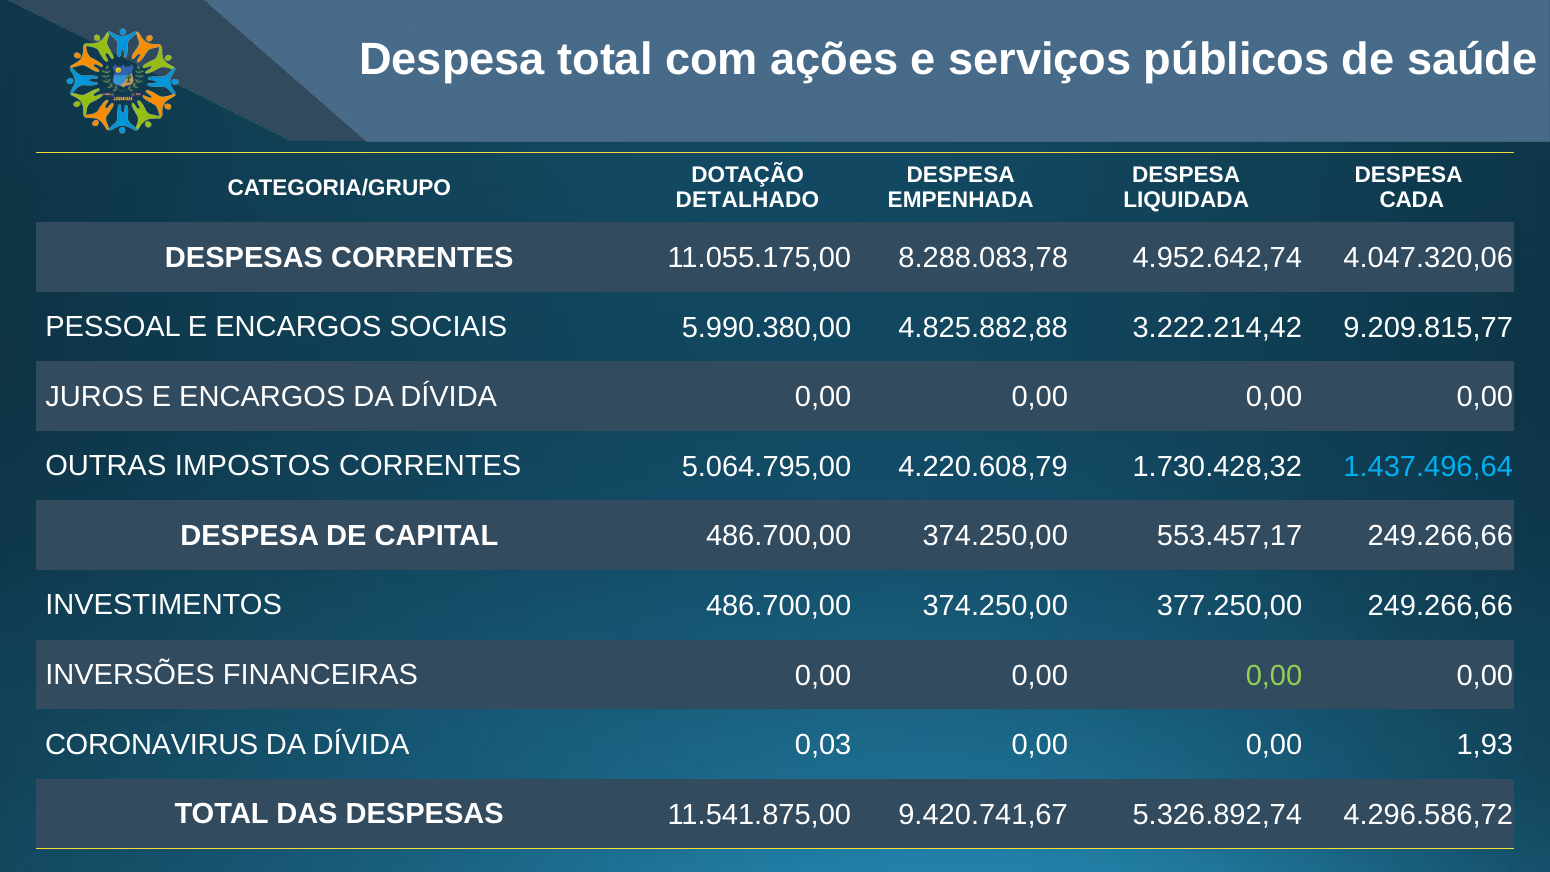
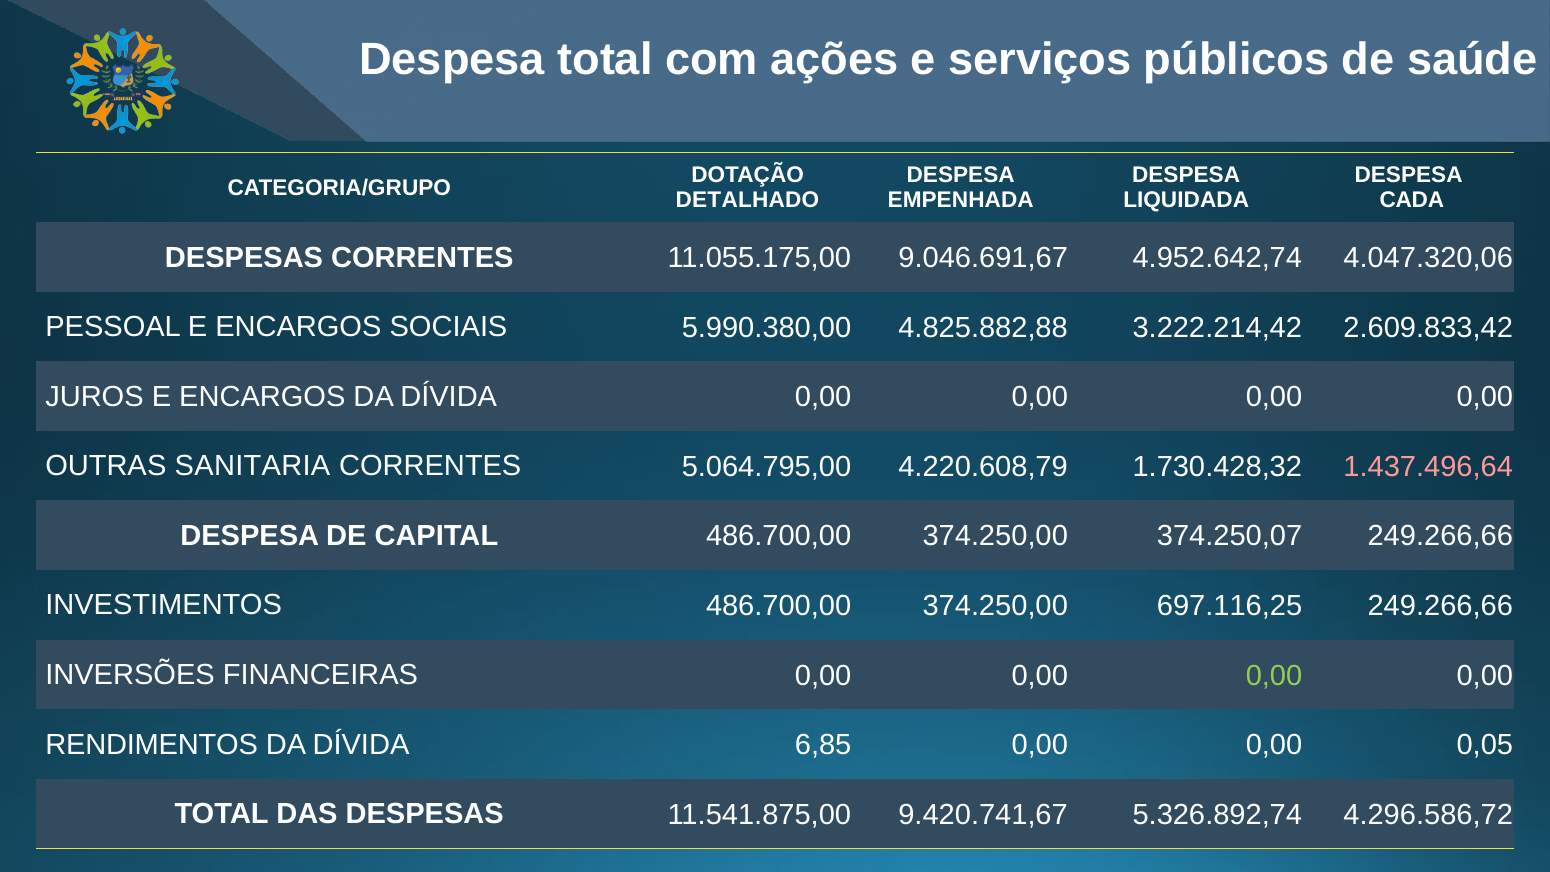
8.288.083,78: 8.288.083,78 -> 9.046.691,67 (983, 258)
9.209.815,77: 9.209.815,77 -> 2.609.833,42 (1428, 328)
IMPOSTOS: IMPOSTOS -> SANITARIA (252, 466)
1.437.496,64 colour: light blue -> pink (1428, 467)
553.457,17: 553.457,17 -> 374.250,07 (1230, 536)
377.250,00: 377.250,00 -> 697.116,25 (1230, 606)
CORONAVIRUS: CORONAVIRUS -> RENDIMENTOS (152, 744)
0,03: 0,03 -> 6,85 (823, 745)
1,93: 1,93 -> 0,05 (1485, 745)
